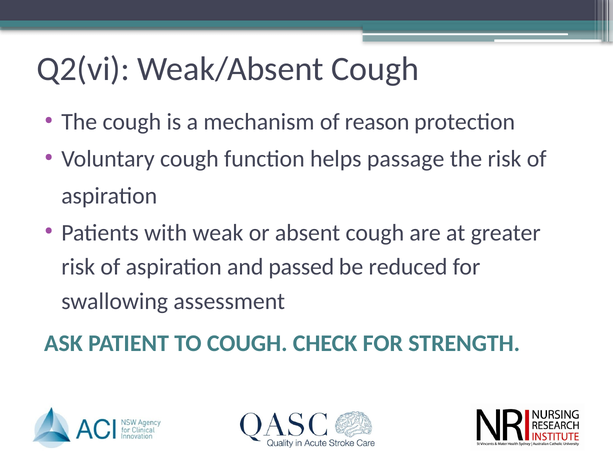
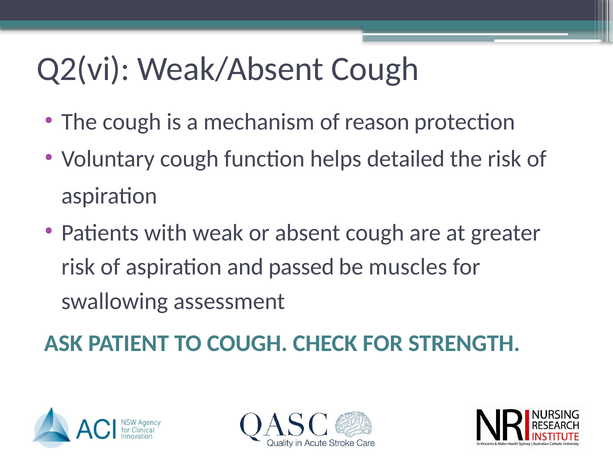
passage: passage -> detailed (406, 159)
reduced: reduced -> muscles (408, 267)
